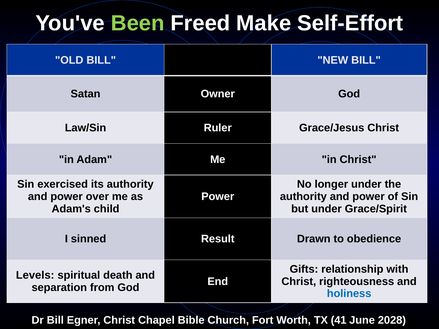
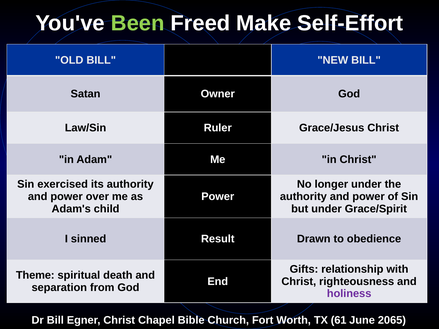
Levels: Levels -> Theme (35, 275)
holiness colour: blue -> purple (349, 294)
41: 41 -> 61 (339, 320)
2028: 2028 -> 2065 (392, 320)
